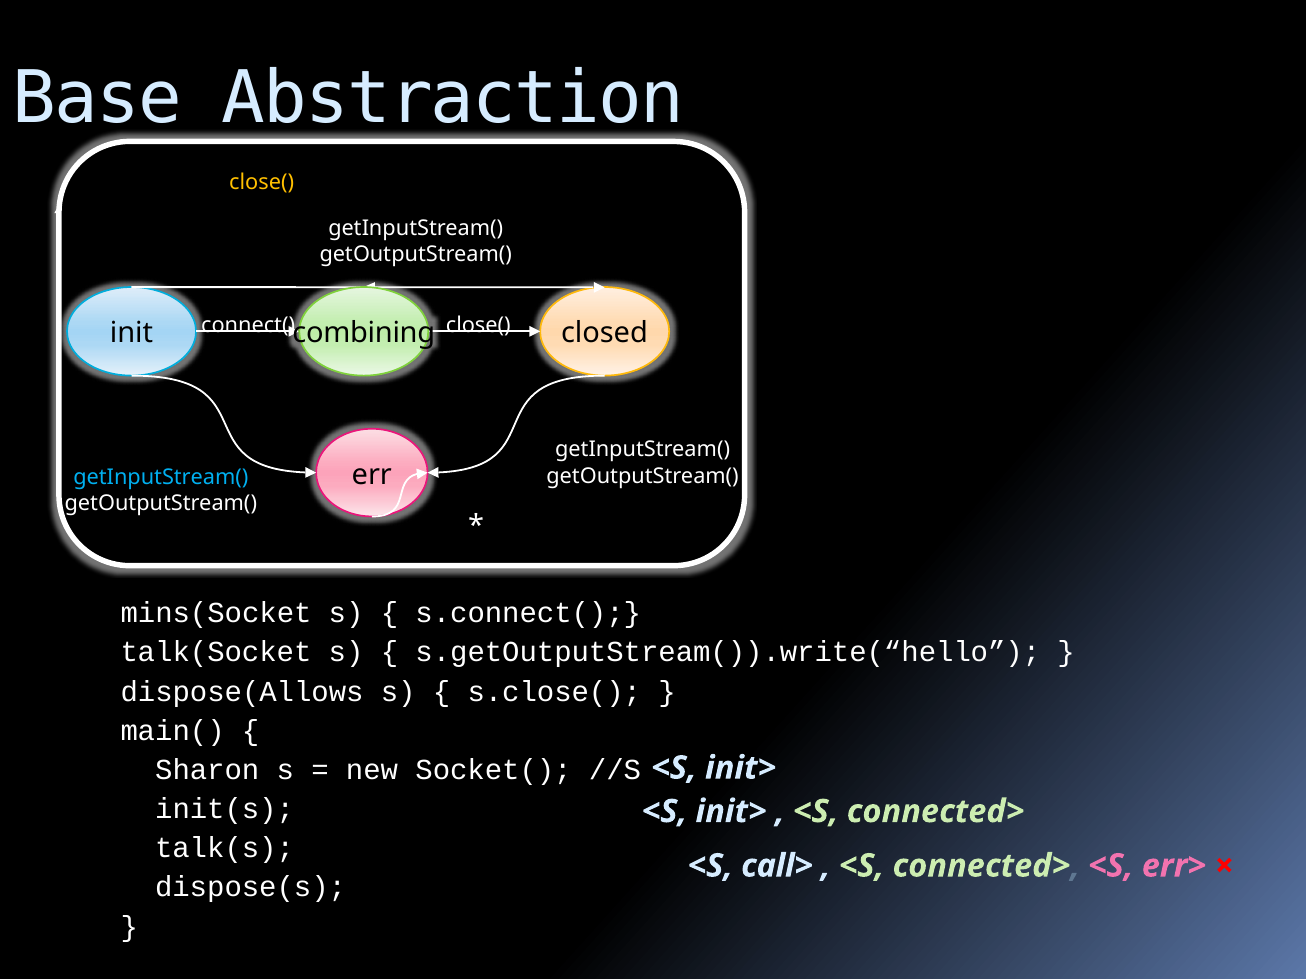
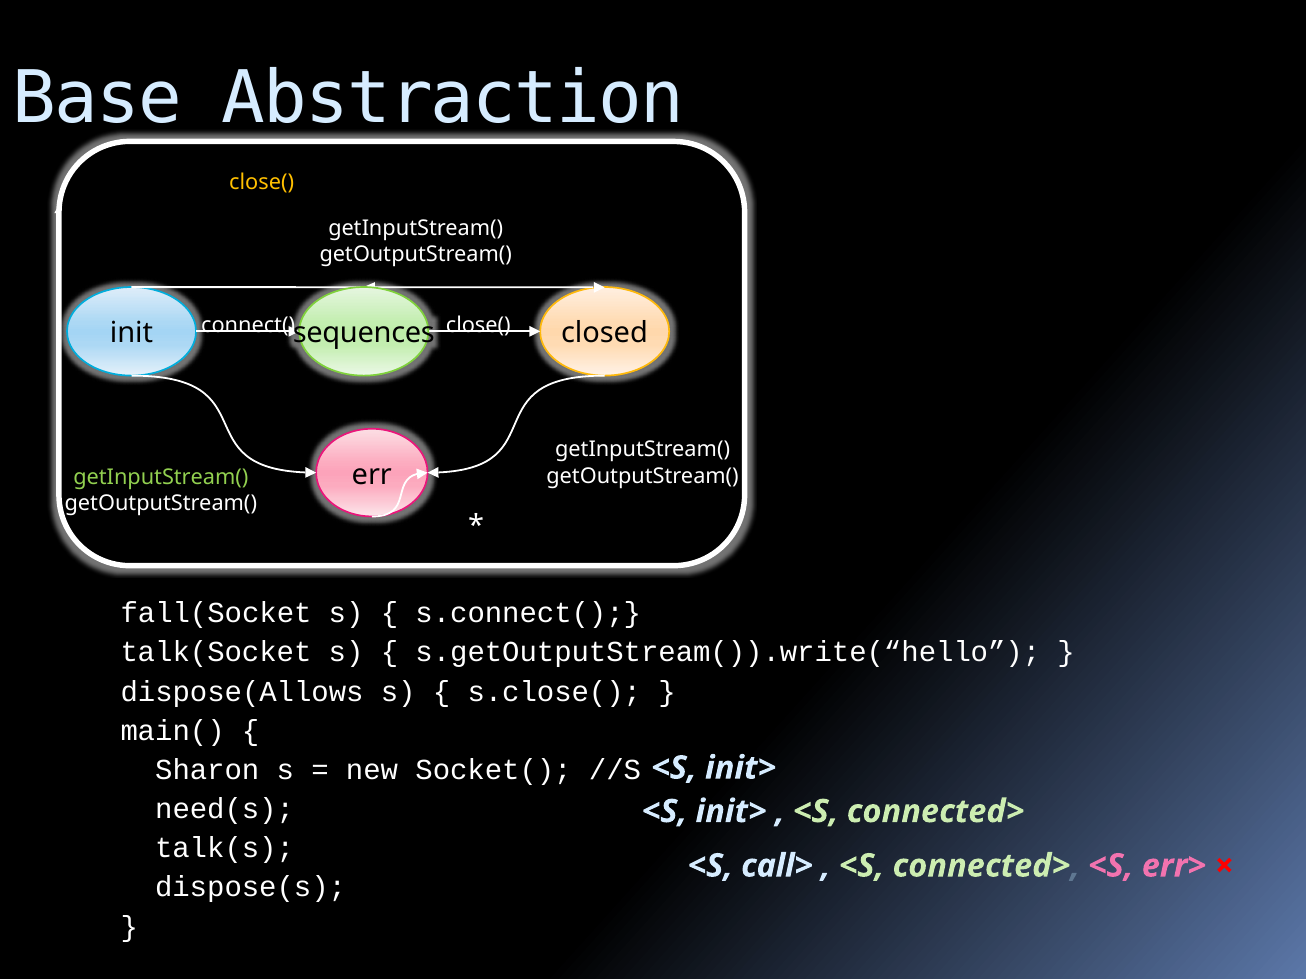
combining: combining -> sequences (364, 333)
getInputStream( colour: light blue -> light green (161, 477)
mins(Socket: mins(Socket -> fall(Socket (216, 614)
init(s: init(s -> need(s (225, 809)
